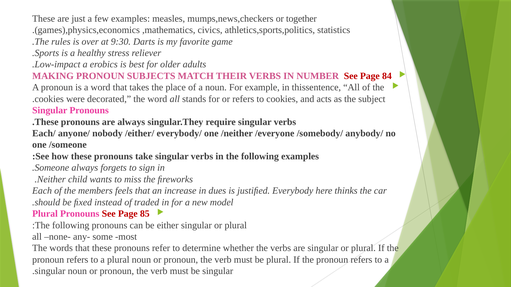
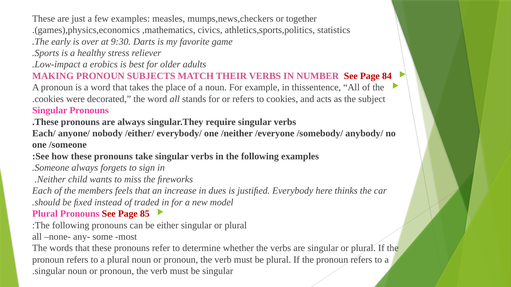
rules: rules -> early (61, 42)
